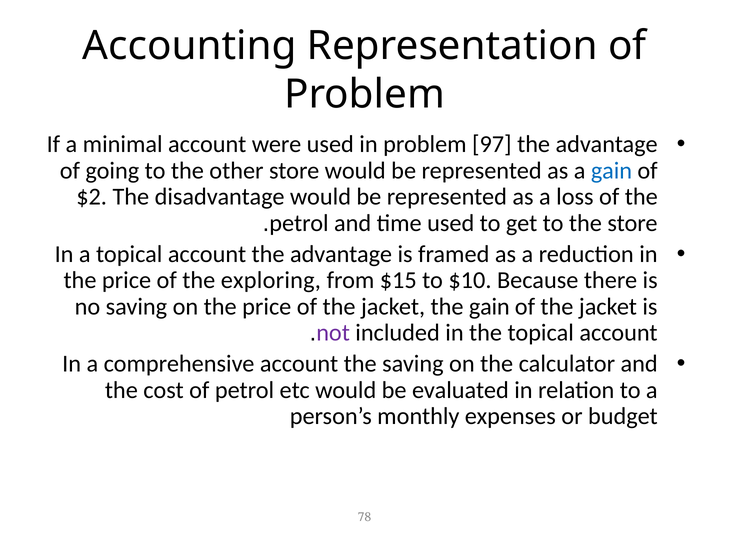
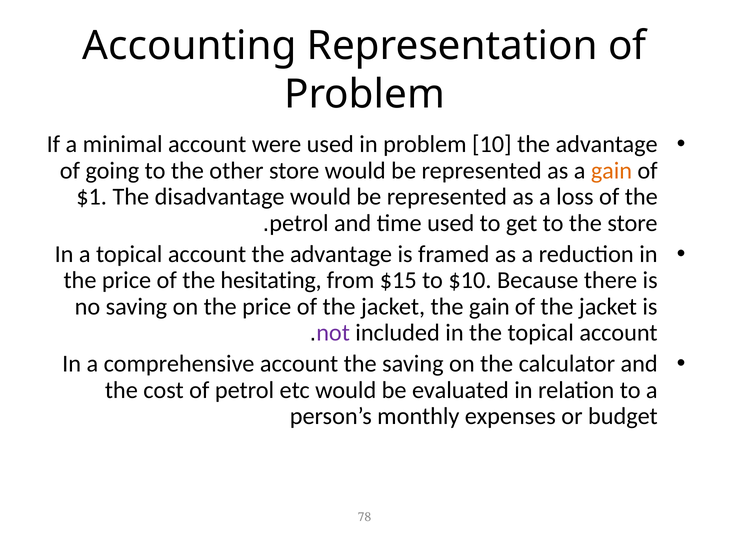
97: 97 -> 10 (492, 144)
gain colour: blue -> orange (611, 170)
$2: $2 -> $1 (92, 197)
exploring: exploring -> hesitating (271, 280)
